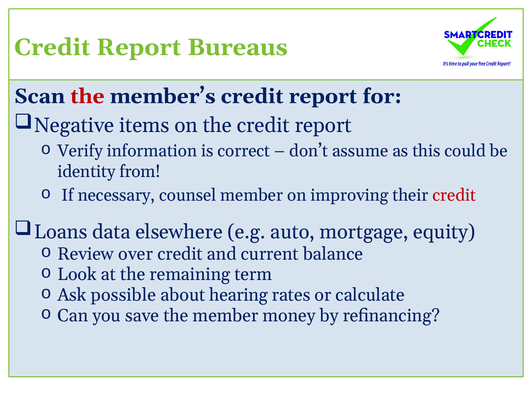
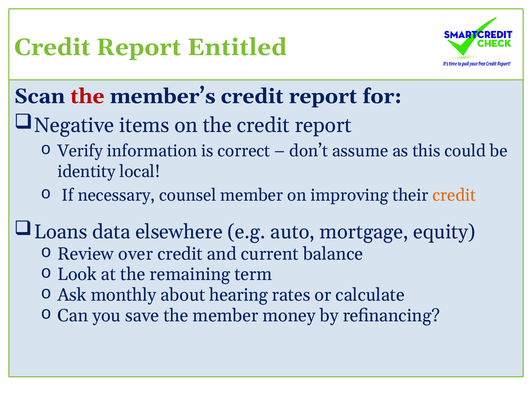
Bureaus: Bureaus -> Entitled (237, 47)
from: from -> local (140, 171)
credit colour: red -> orange (454, 195)
possible: possible -> monthly (124, 295)
